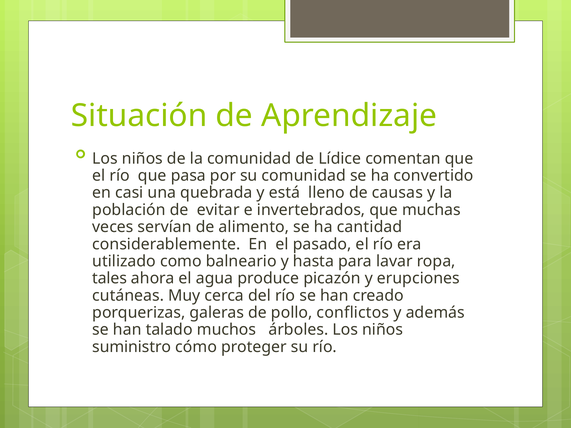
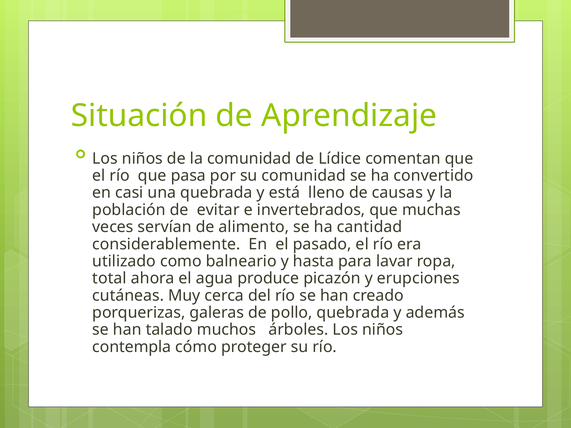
tales: tales -> total (110, 279)
pollo conflictos: conflictos -> quebrada (353, 313)
suministro: suministro -> contempla (132, 347)
